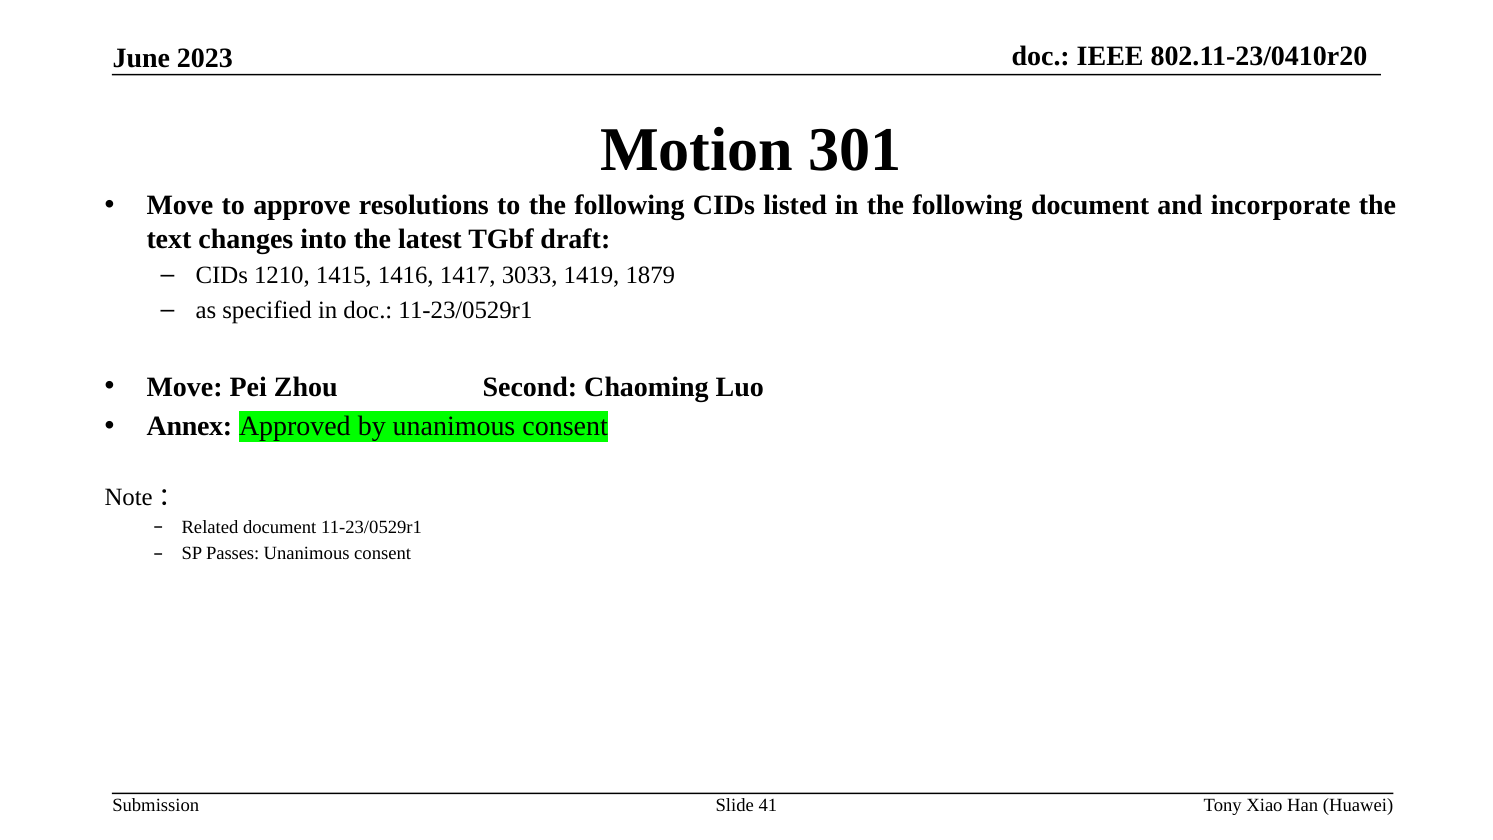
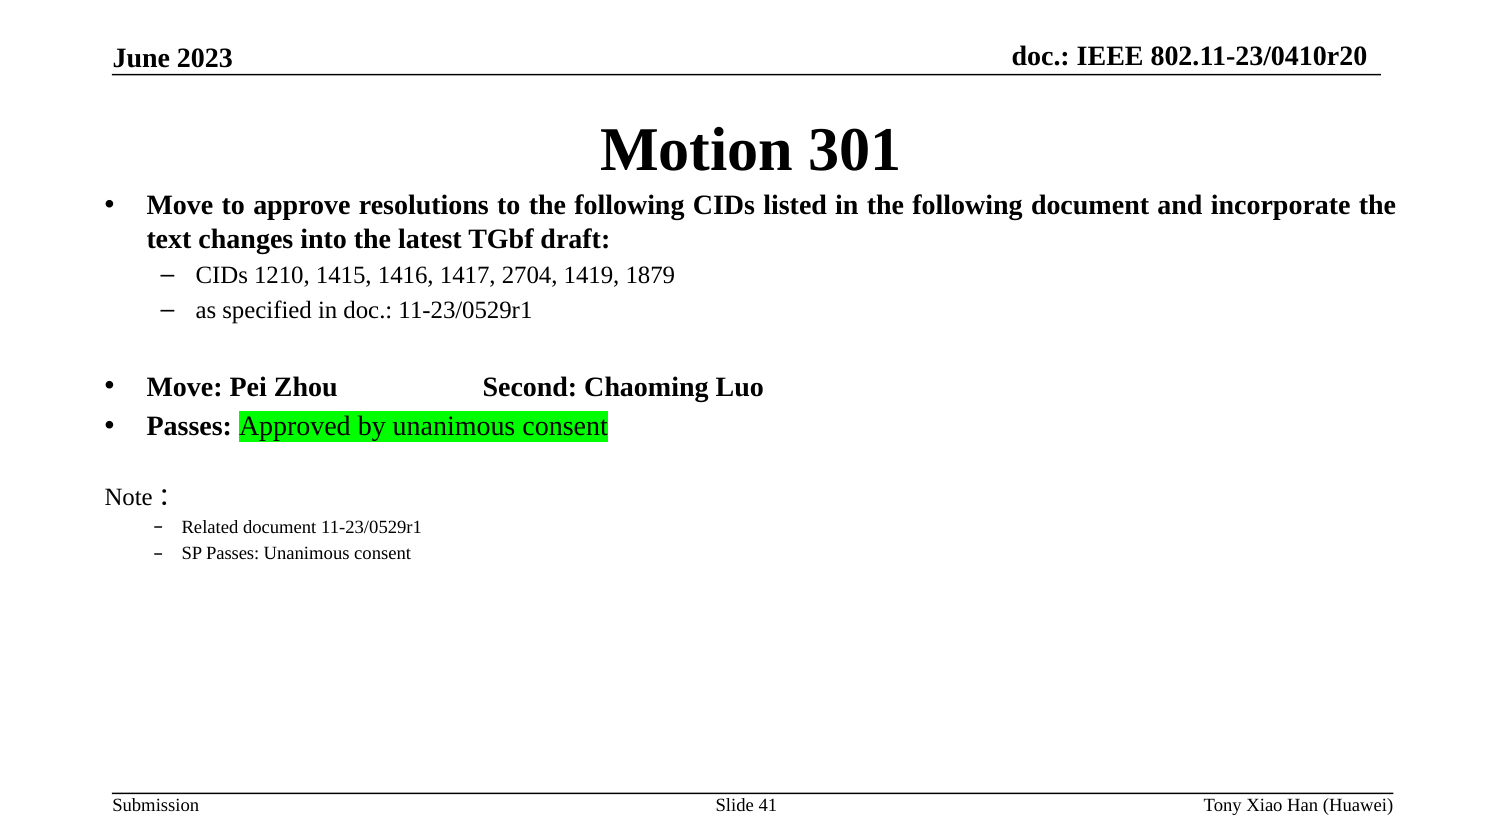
3033: 3033 -> 2704 (530, 275)
Annex: Annex -> Passes (189, 426)
